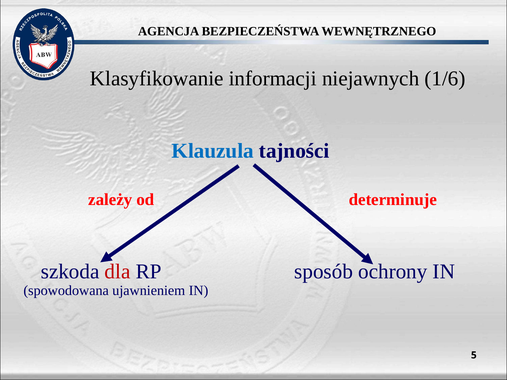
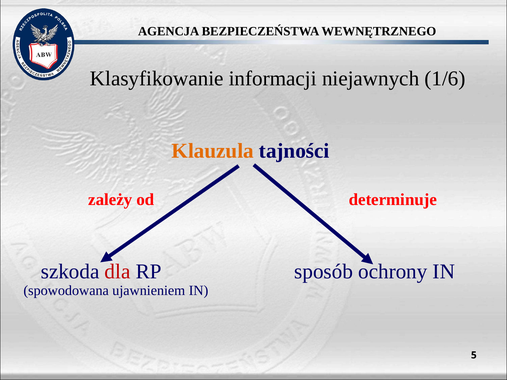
Klauzula colour: blue -> orange (213, 151)
